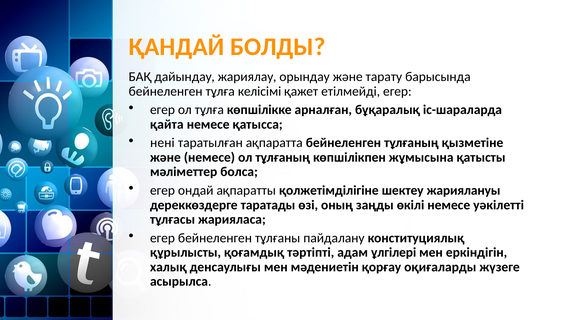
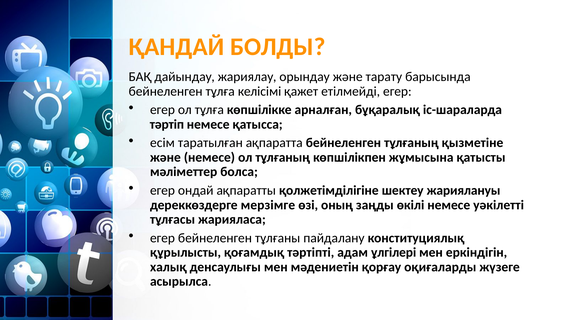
қайта: қайта -> тәртіп (167, 124)
нені: нені -> есім (162, 143)
таратады: таратады -> мерзімге (268, 205)
